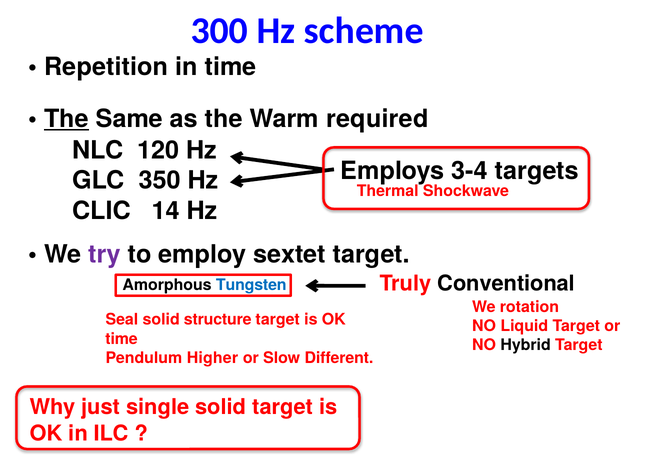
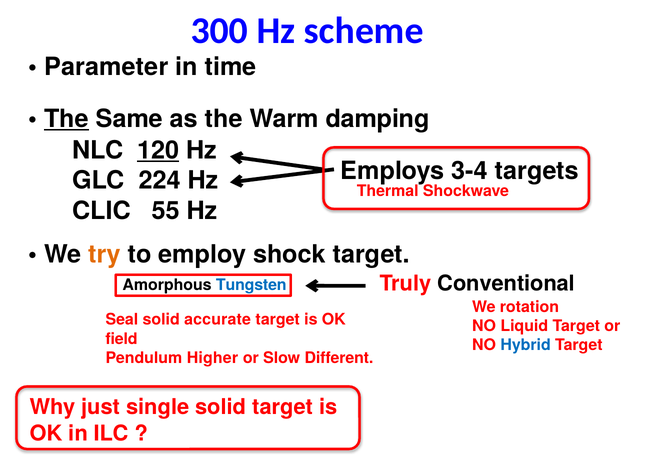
Repetition: Repetition -> Parameter (106, 67)
required: required -> damping (378, 119)
120 underline: none -> present (158, 150)
350: 350 -> 224 (160, 181)
14: 14 -> 55 (166, 211)
try colour: purple -> orange (104, 255)
sextet: sextet -> shock (289, 255)
structure: structure -> accurate (218, 320)
time: time -> field (122, 339)
Hybrid colour: black -> blue (526, 345)
